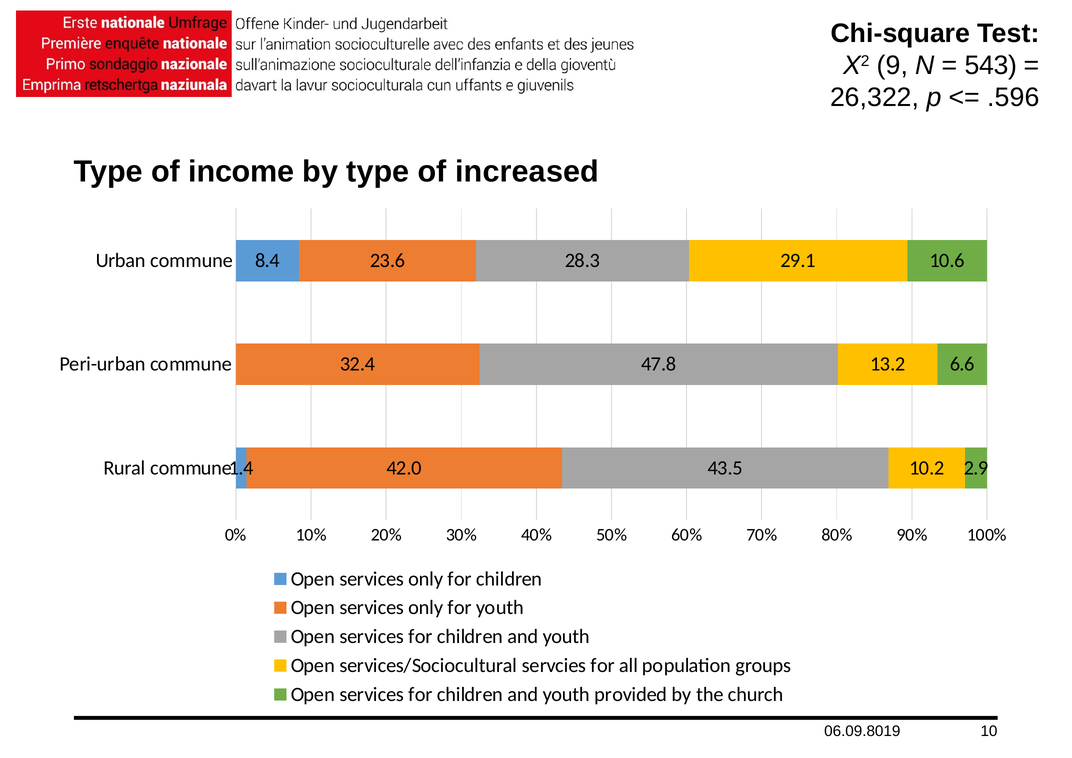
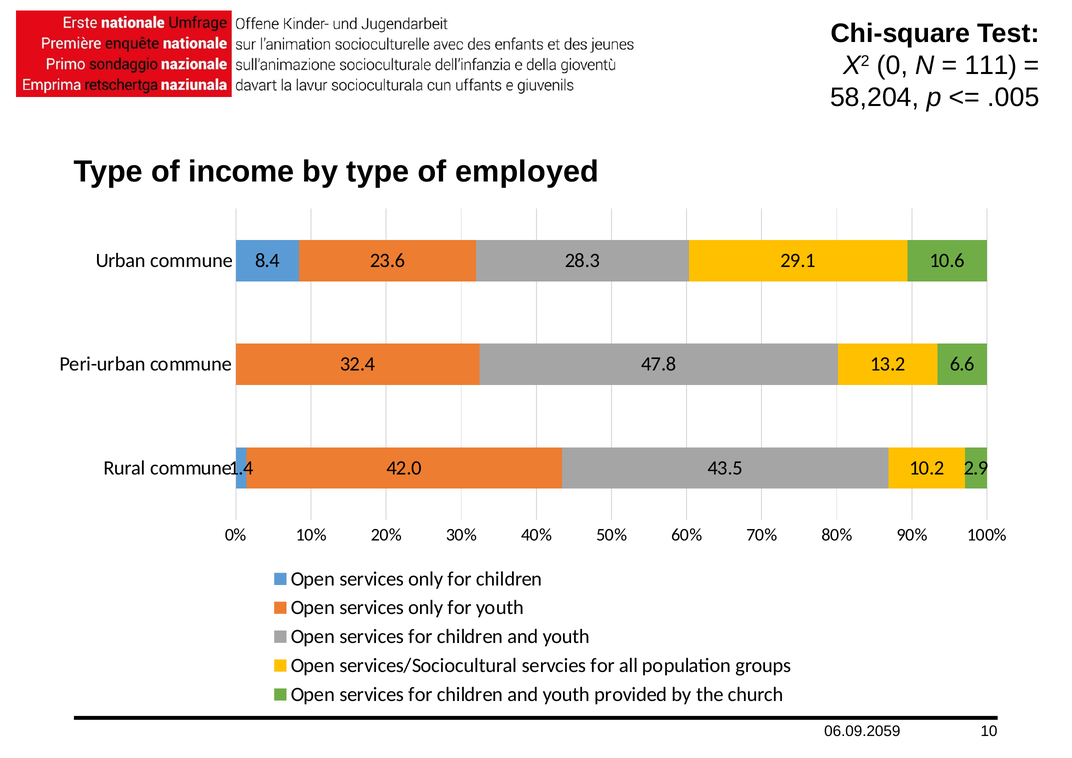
9: 9 -> 0 (892, 65)
543: 543 -> 111 (991, 65)
26,322: 26,322 -> 58,204 (875, 97)
.596: .596 -> .005 (1013, 97)
increased: increased -> employed (527, 172)
06.09.8019: 06.09.8019 -> 06.09.2059 (862, 731)
